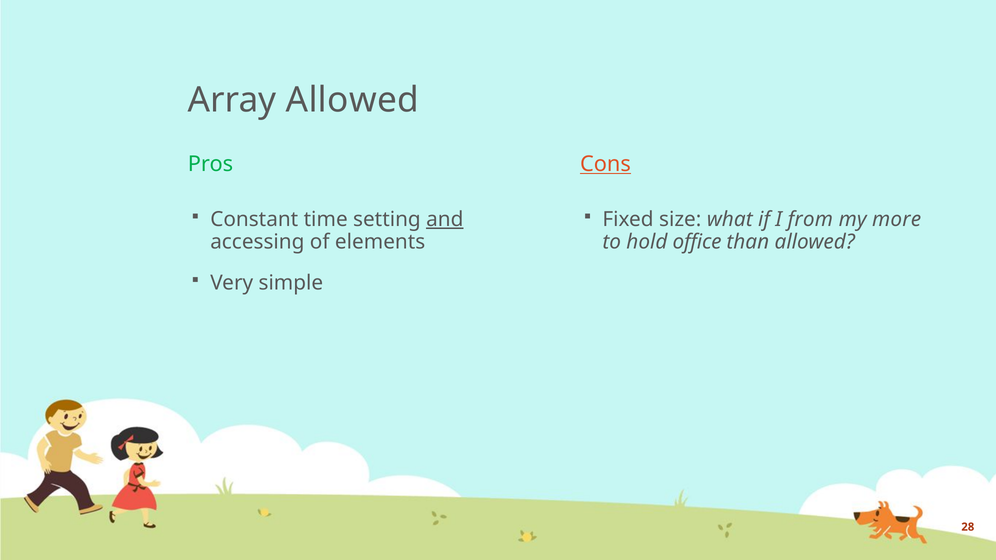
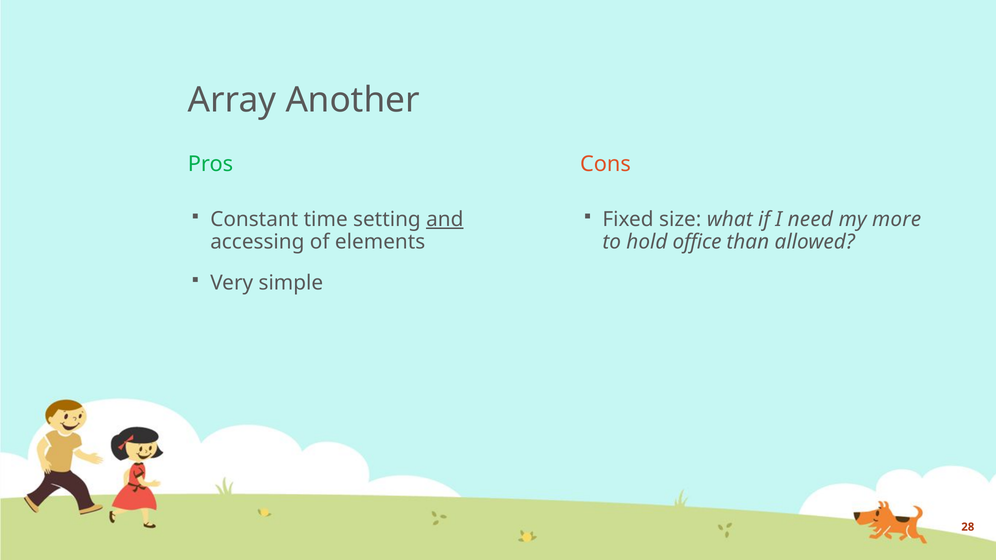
Array Allowed: Allowed -> Another (353, 100)
Cons underline: present -> none (605, 164)
from: from -> need (810, 219)
